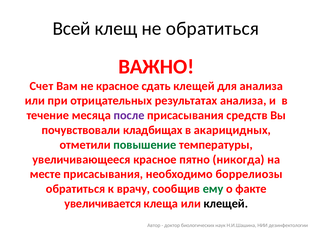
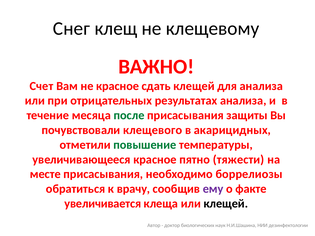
Всей: Всей -> Снег (71, 29)
не обратиться: обратиться -> клещевому (213, 29)
после colour: purple -> green (129, 116)
средств: средств -> защиты (247, 116)
кладбищах: кладбищах -> клещевого (153, 130)
никогда: никогда -> тяжести (239, 160)
ему colour: green -> purple (213, 189)
